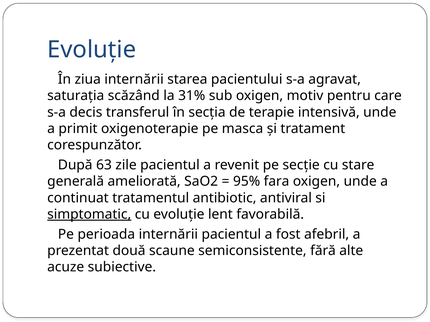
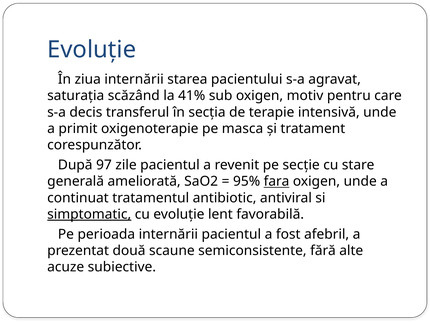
31%: 31% -> 41% (192, 96)
63: 63 -> 97 (104, 165)
fara underline: none -> present (277, 182)
